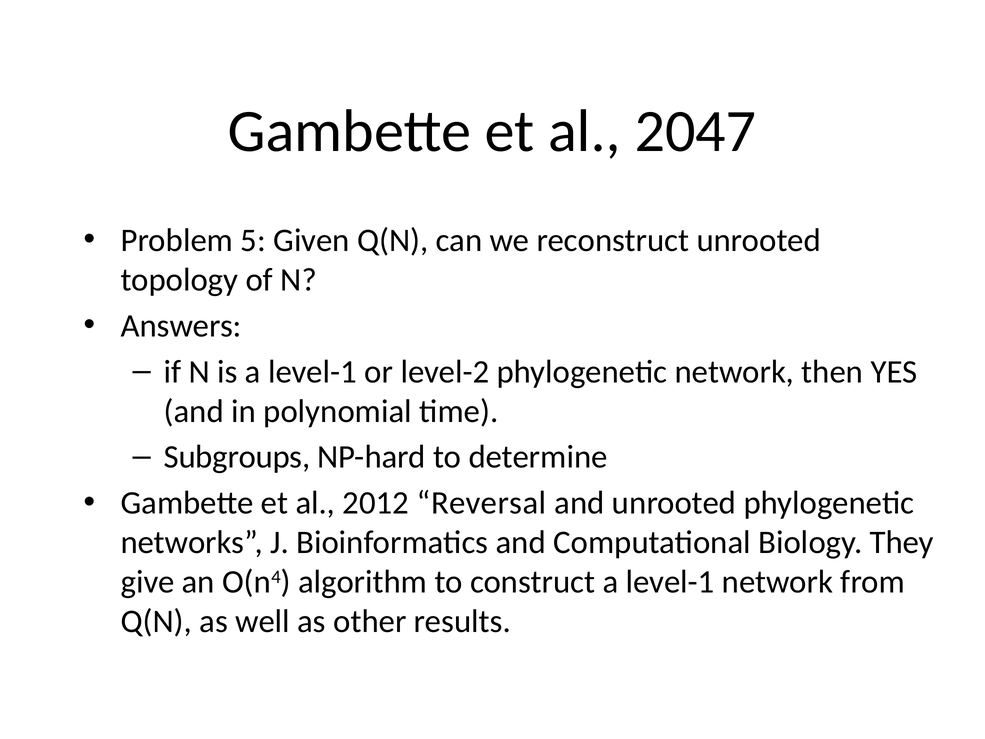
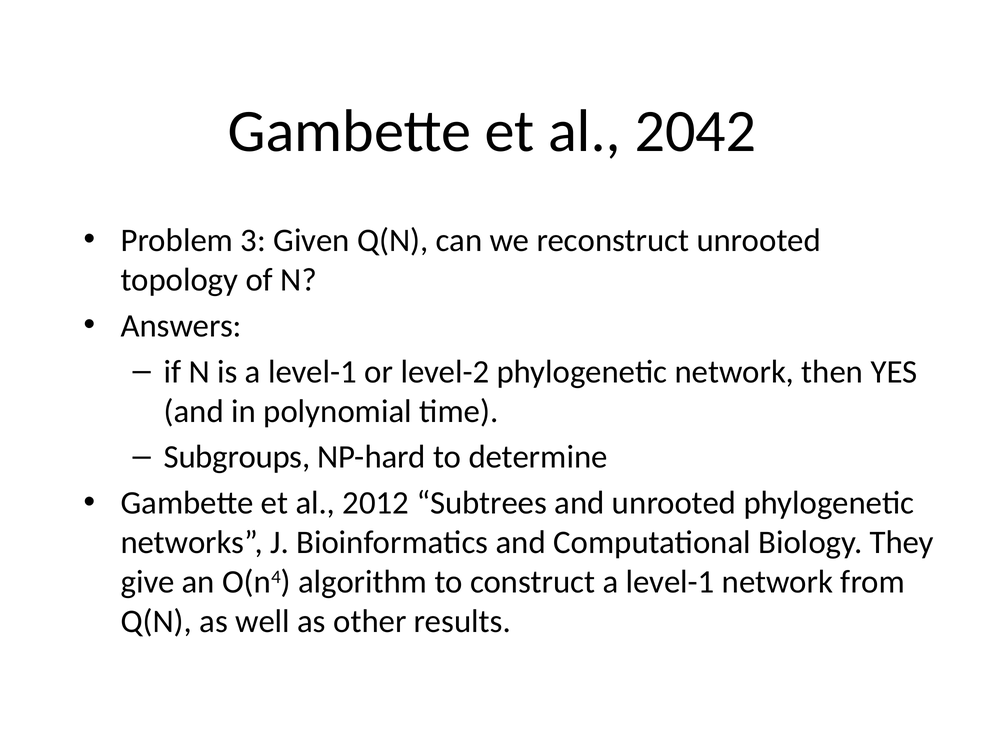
2047: 2047 -> 2042 (695, 131)
5: 5 -> 3 (253, 240)
Reversal: Reversal -> Subtrees (482, 503)
